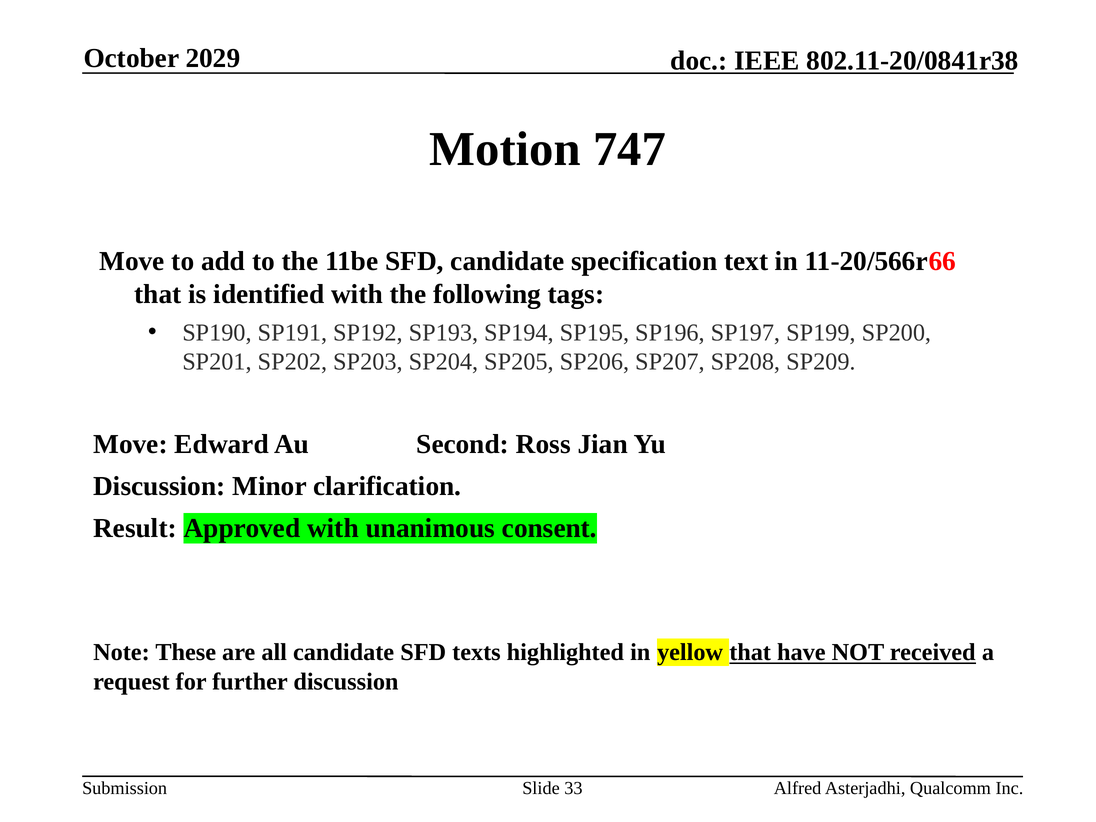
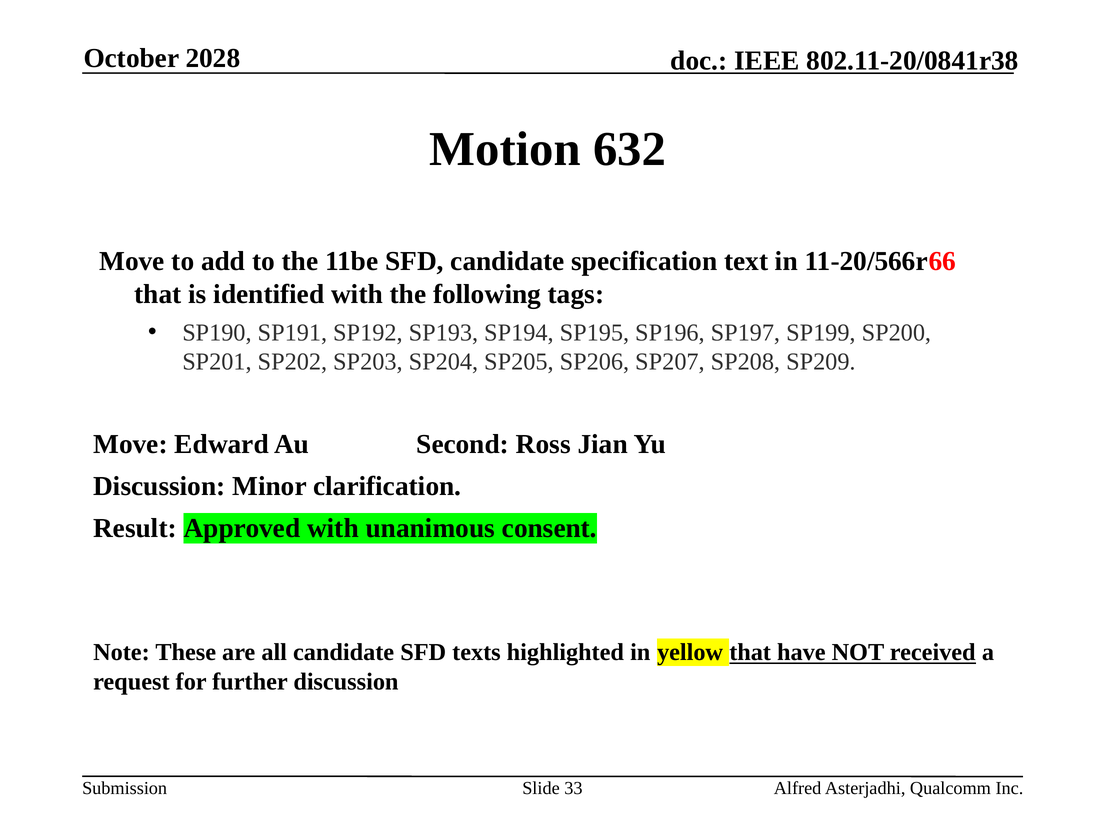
2029: 2029 -> 2028 (213, 58)
747: 747 -> 632 (630, 149)
